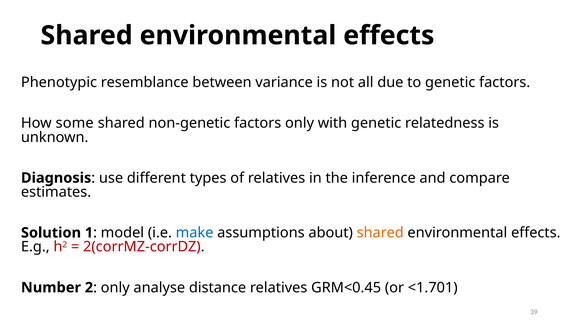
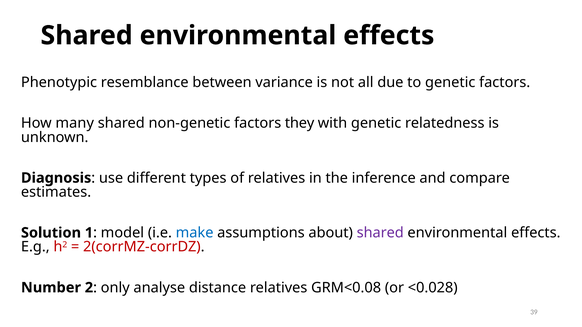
some: some -> many (75, 123)
factors only: only -> they (300, 123)
shared colour: orange -> purple (380, 233)
GRM<0.45: GRM<0.45 -> GRM<0.08 (346, 288)
<1.701: <1.701 -> <0.028 (433, 288)
